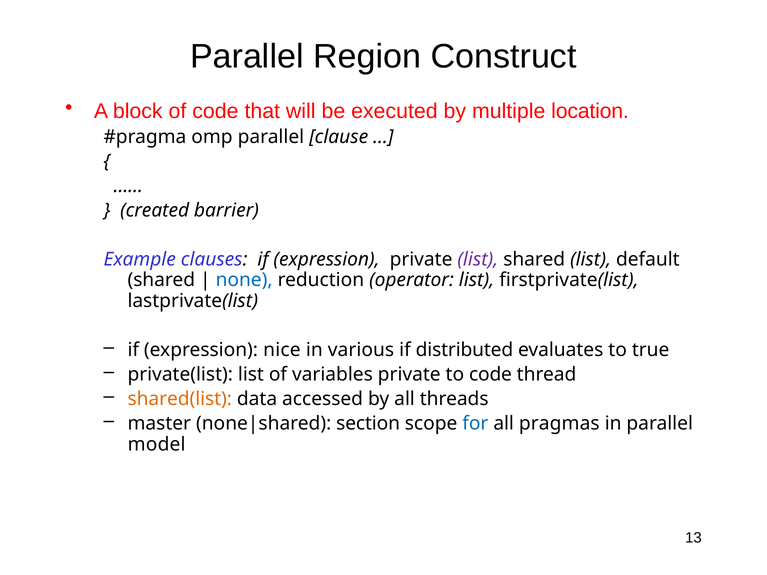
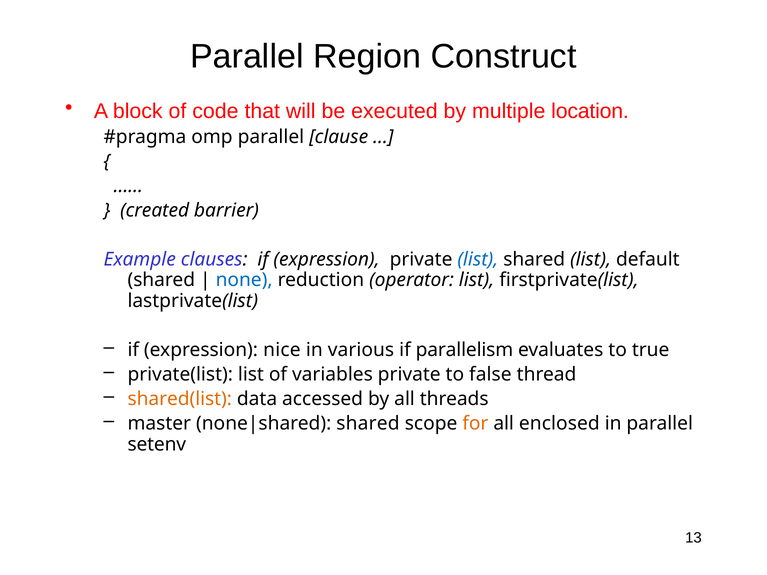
list colour: purple -> blue (478, 260)
distributed: distributed -> parallelism (464, 350)
to code: code -> false (490, 375)
section: section -> shared (368, 424)
for colour: blue -> orange (475, 424)
pragmas: pragmas -> enclosed (559, 424)
model: model -> setenv (157, 444)
